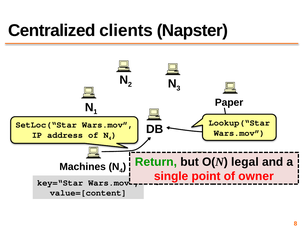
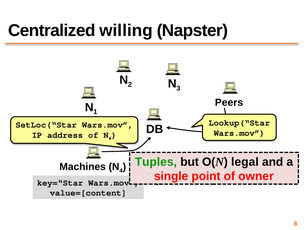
clients: clients -> willing (126, 30)
Paper: Paper -> Peers (229, 102)
Return: Return -> Tuples (156, 162)
